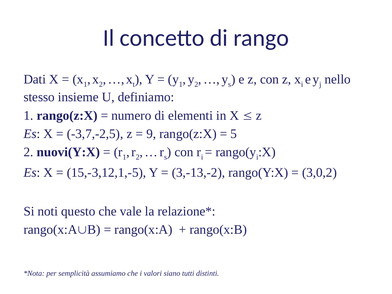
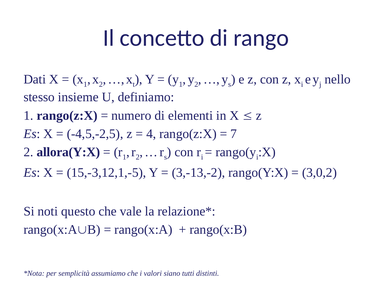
-3,7,-2,5: -3,7,-2,5 -> -4,5,-2,5 (95, 134)
9: 9 -> 4 (151, 134)
5: 5 -> 7 (234, 134)
nuovi(Y:X: nuovi(Y:X -> allora(Y:X (68, 152)
